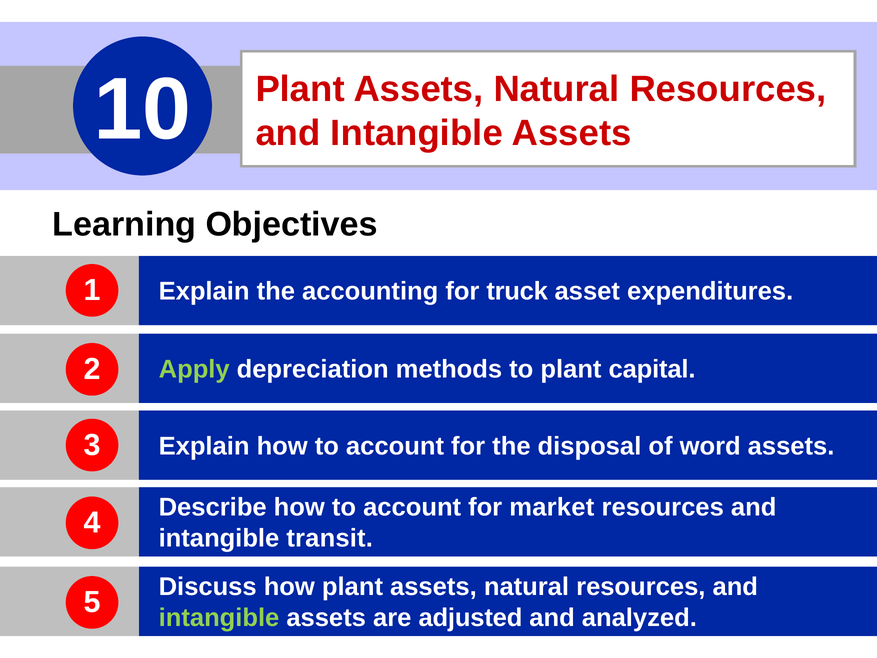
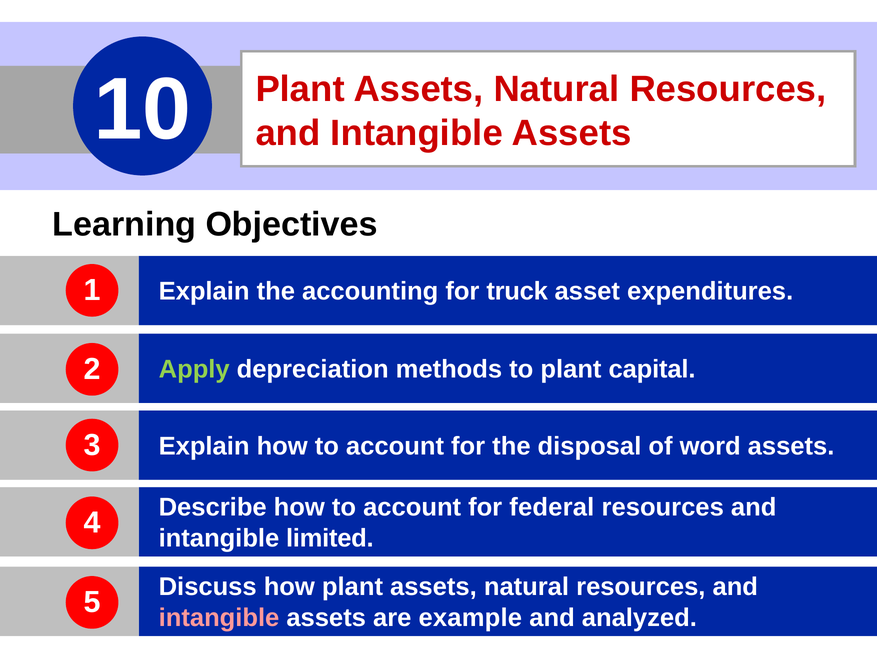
market: market -> federal (552, 507)
transit: transit -> limited (330, 538)
intangible colour: light green -> pink (219, 617)
adjusted: adjusted -> example (470, 617)
